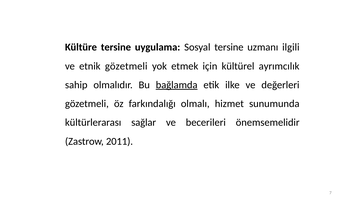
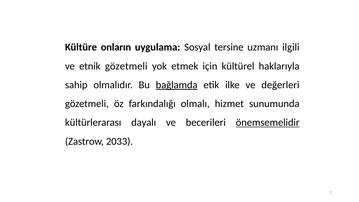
Kültüre tersine: tersine -> onların (116, 47)
ayrımcılık: ayrımcılık -> haklarıyla (279, 66)
sağlar: sağlar -> dayalı (144, 122)
önemsemelidir underline: none -> present (268, 122)
2011: 2011 -> 2033 (120, 141)
